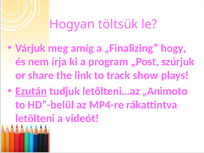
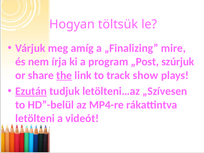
hogy: hogy -> mire (173, 48)
the underline: none -> present (64, 75)
„Animoto: „Animoto -> „Szívesen (165, 91)
